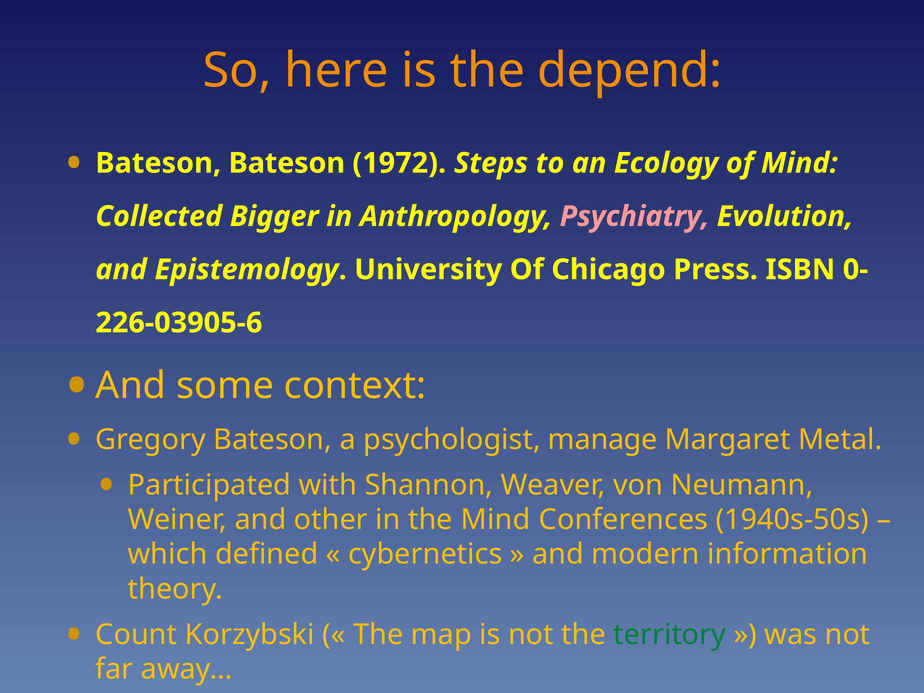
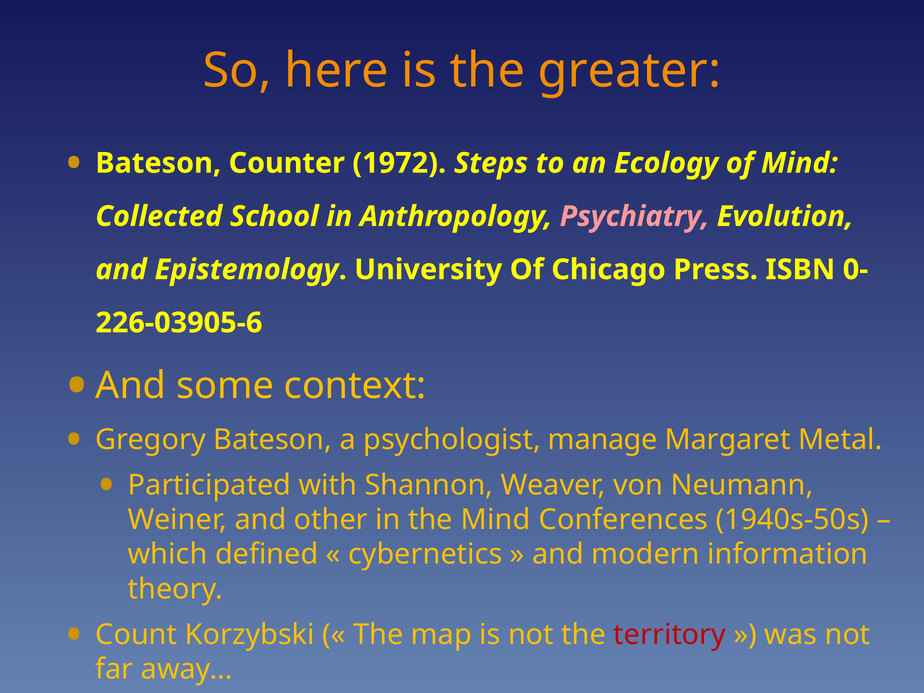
depend: depend -> greater (629, 71)
Bateson Bateson: Bateson -> Counter (287, 163)
Bigger: Bigger -> School (274, 216)
territory colour: green -> red (670, 635)
